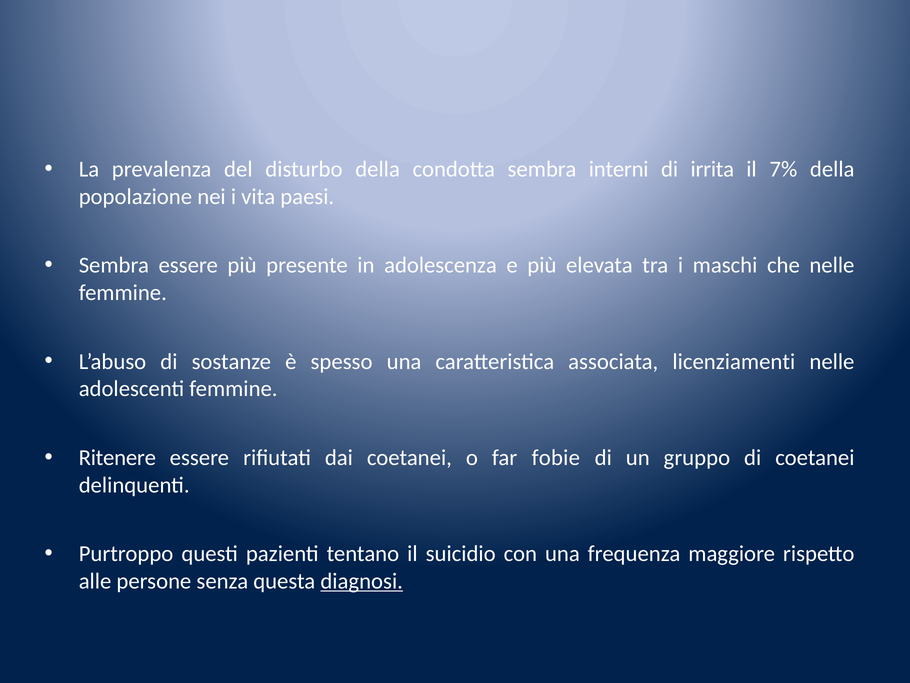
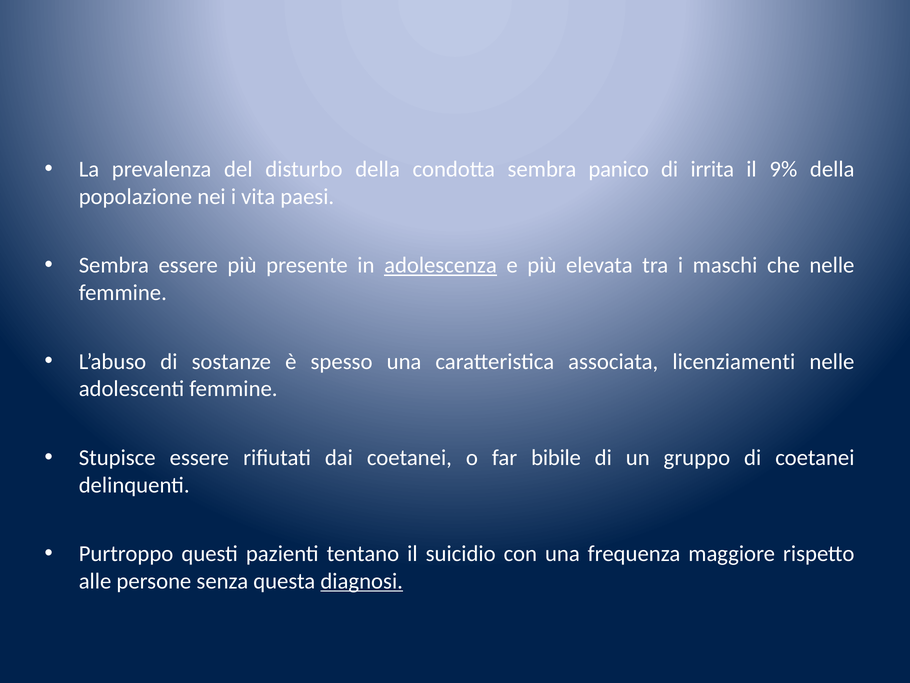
interni: interni -> panico (619, 169)
7%: 7% -> 9% (783, 169)
adolescenza underline: none -> present (440, 265)
Ritenere: Ritenere -> Stupisce (117, 457)
fobie: fobie -> bibile (556, 457)
